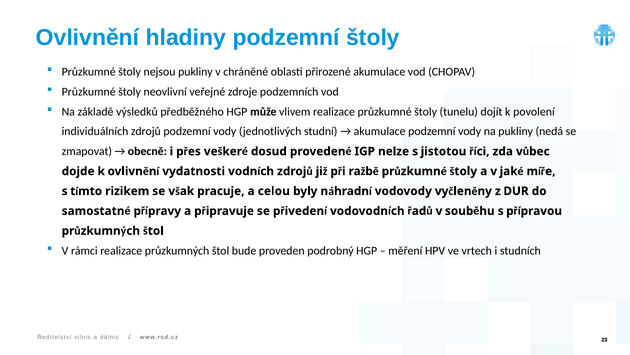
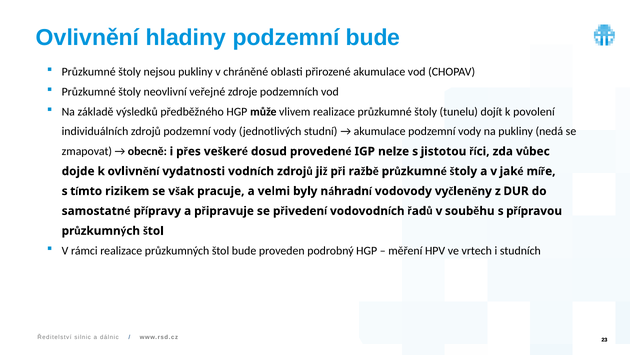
podzemní štoly: štoly -> bude (373, 37)
celou: celou -> velmi (274, 191)
